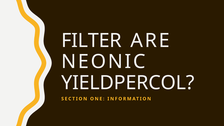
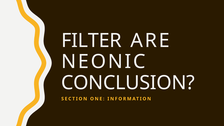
YIELDPERCOL: YIELDPERCOL -> CONCLUSION (128, 83)
